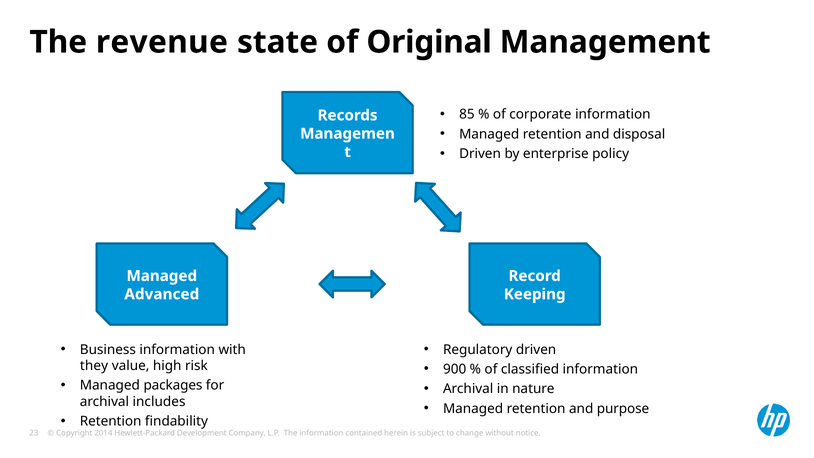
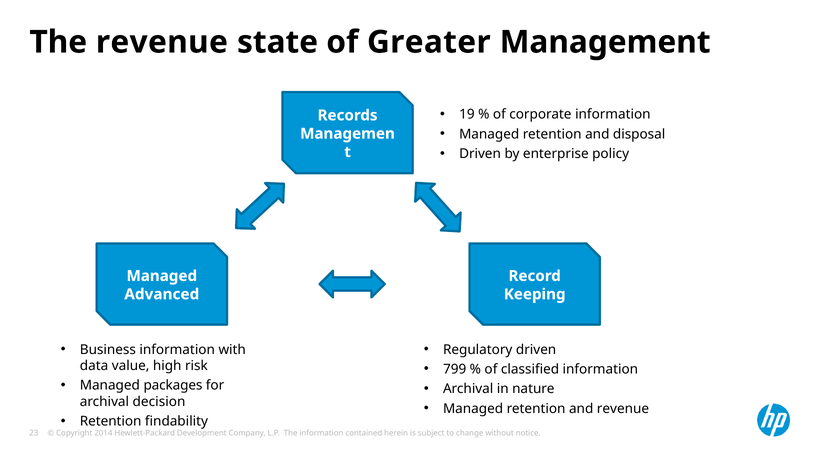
Original: Original -> Greater (429, 42)
85: 85 -> 19 (467, 114)
they: they -> data (94, 366)
900: 900 -> 799 (455, 369)
includes: includes -> decision (159, 402)
and purpose: purpose -> revenue (623, 408)
